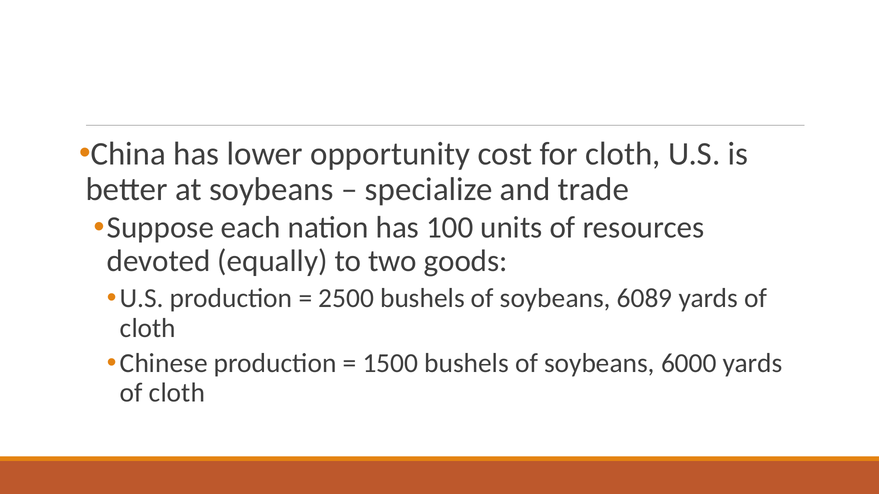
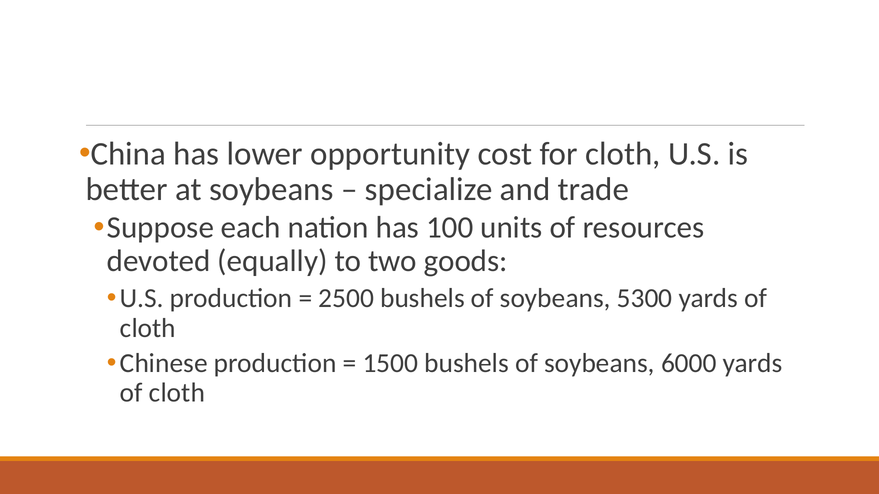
6089: 6089 -> 5300 (645, 299)
